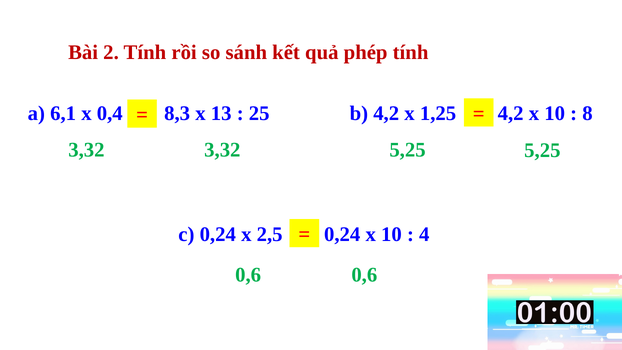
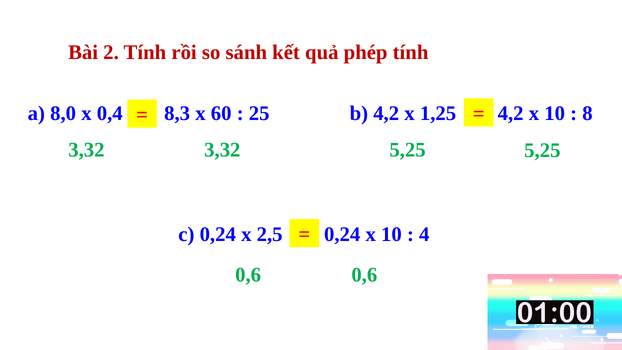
6,1: 6,1 -> 8,0 (63, 113)
13: 13 -> 60 (221, 113)
